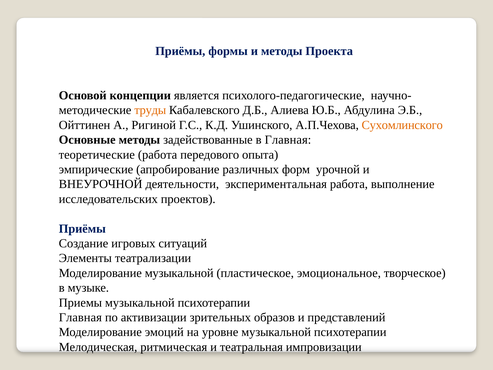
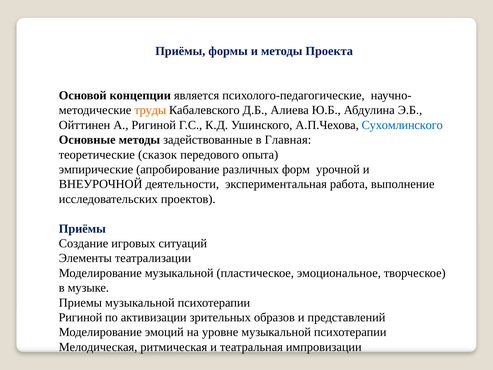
Сухомлинского colour: orange -> blue (402, 125)
теоретические работа: работа -> сказок (158, 155)
Главная: Главная -> Ригиной (80, 317)
